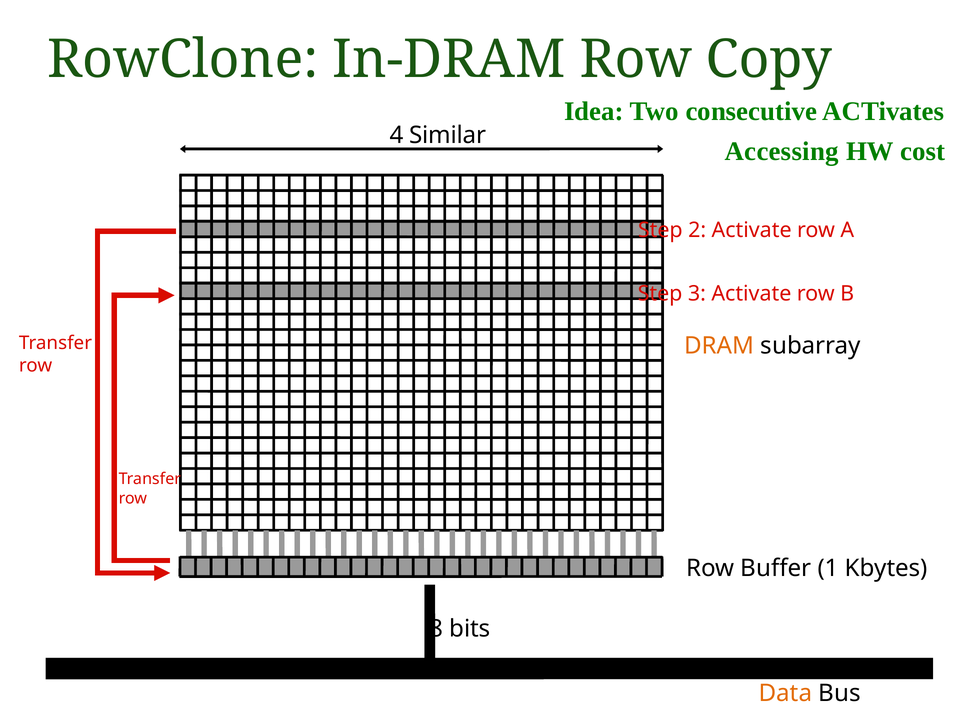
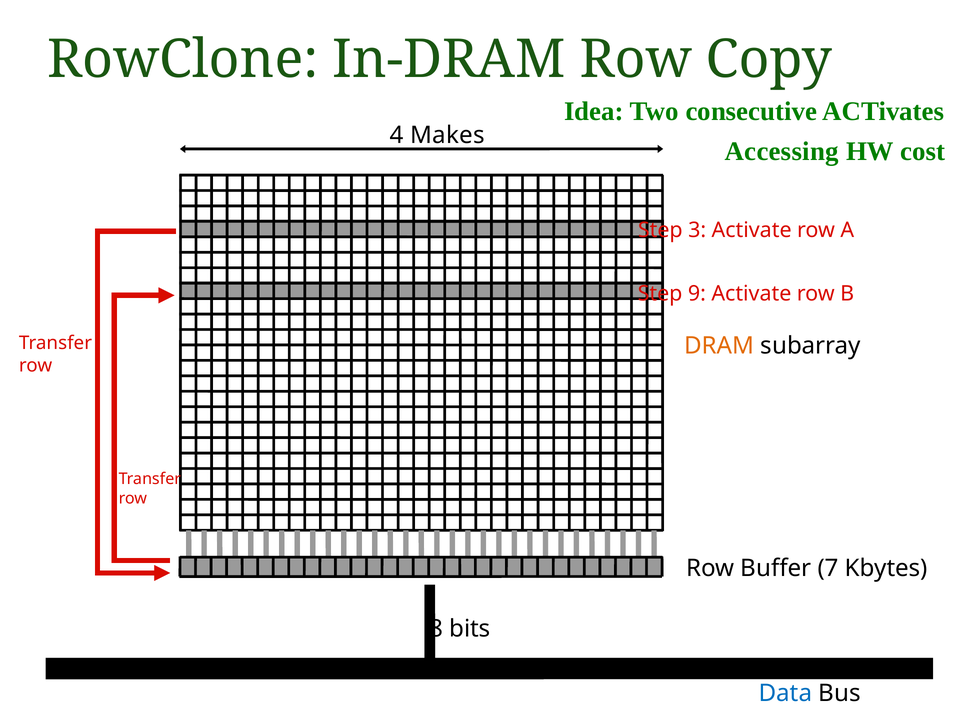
Similar: Similar -> Makes (447, 135)
2: 2 -> 3 (697, 230)
3: 3 -> 9 (697, 294)
1: 1 -> 7 (828, 568)
Data colour: orange -> blue (785, 693)
